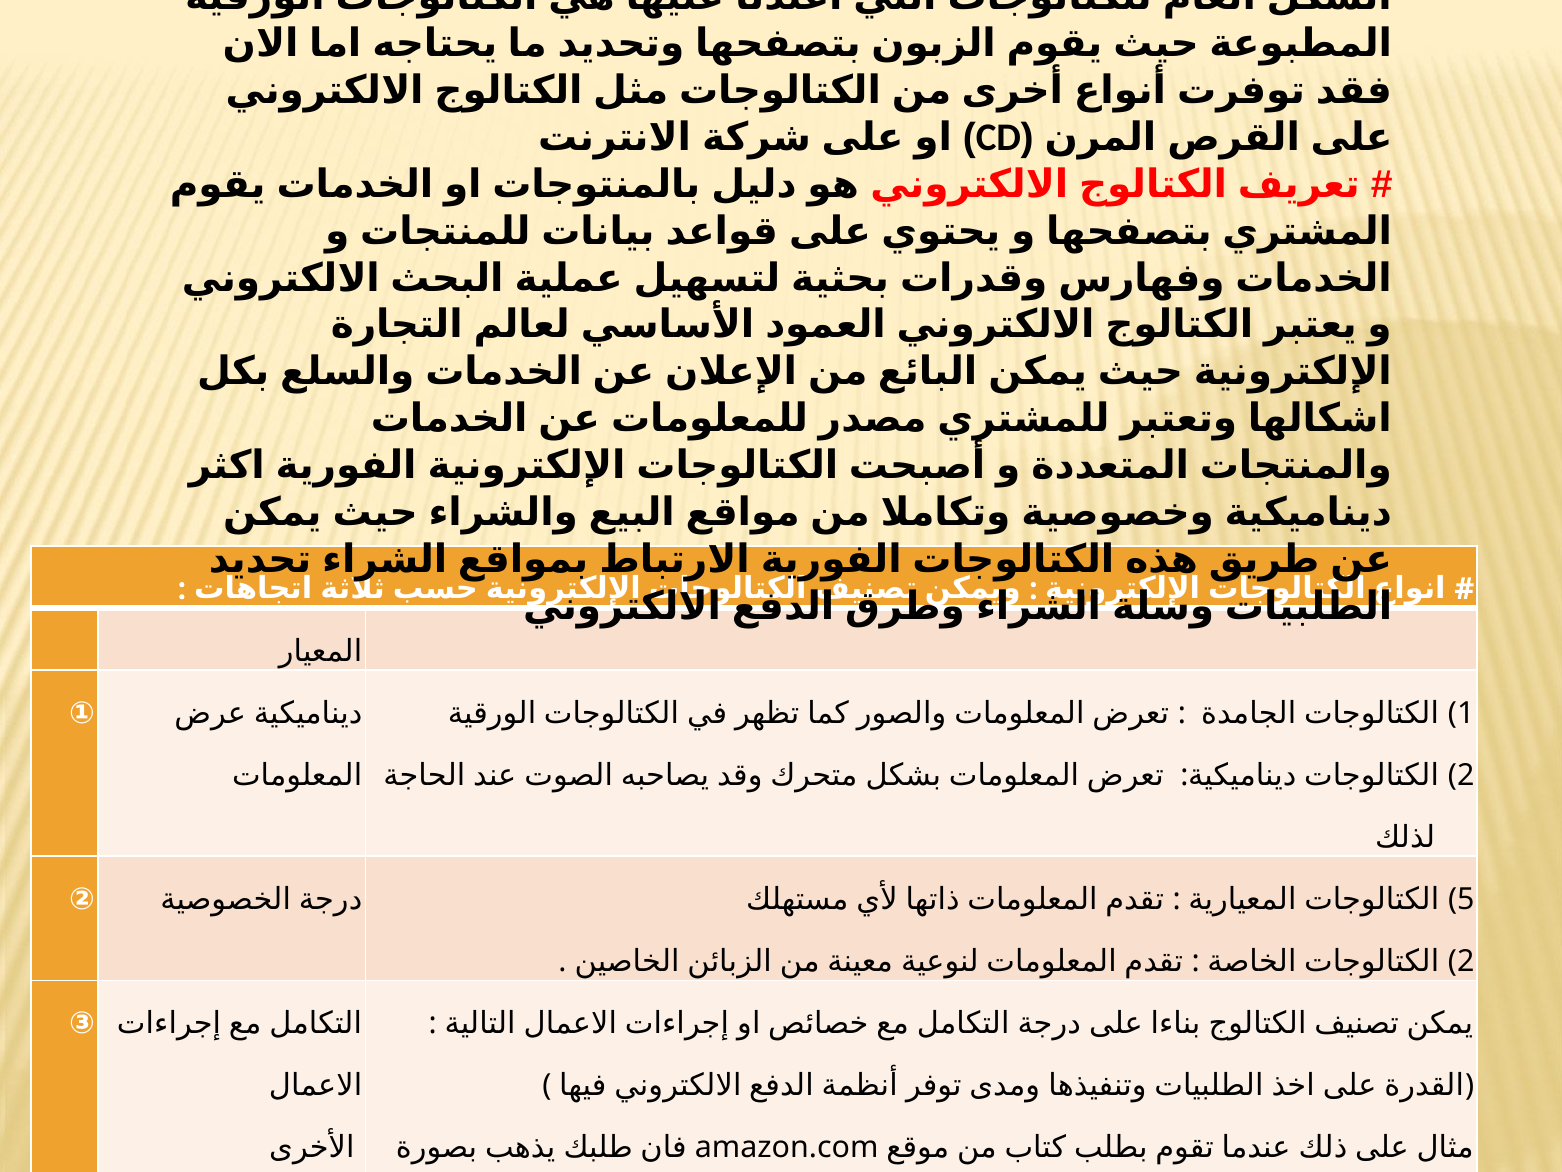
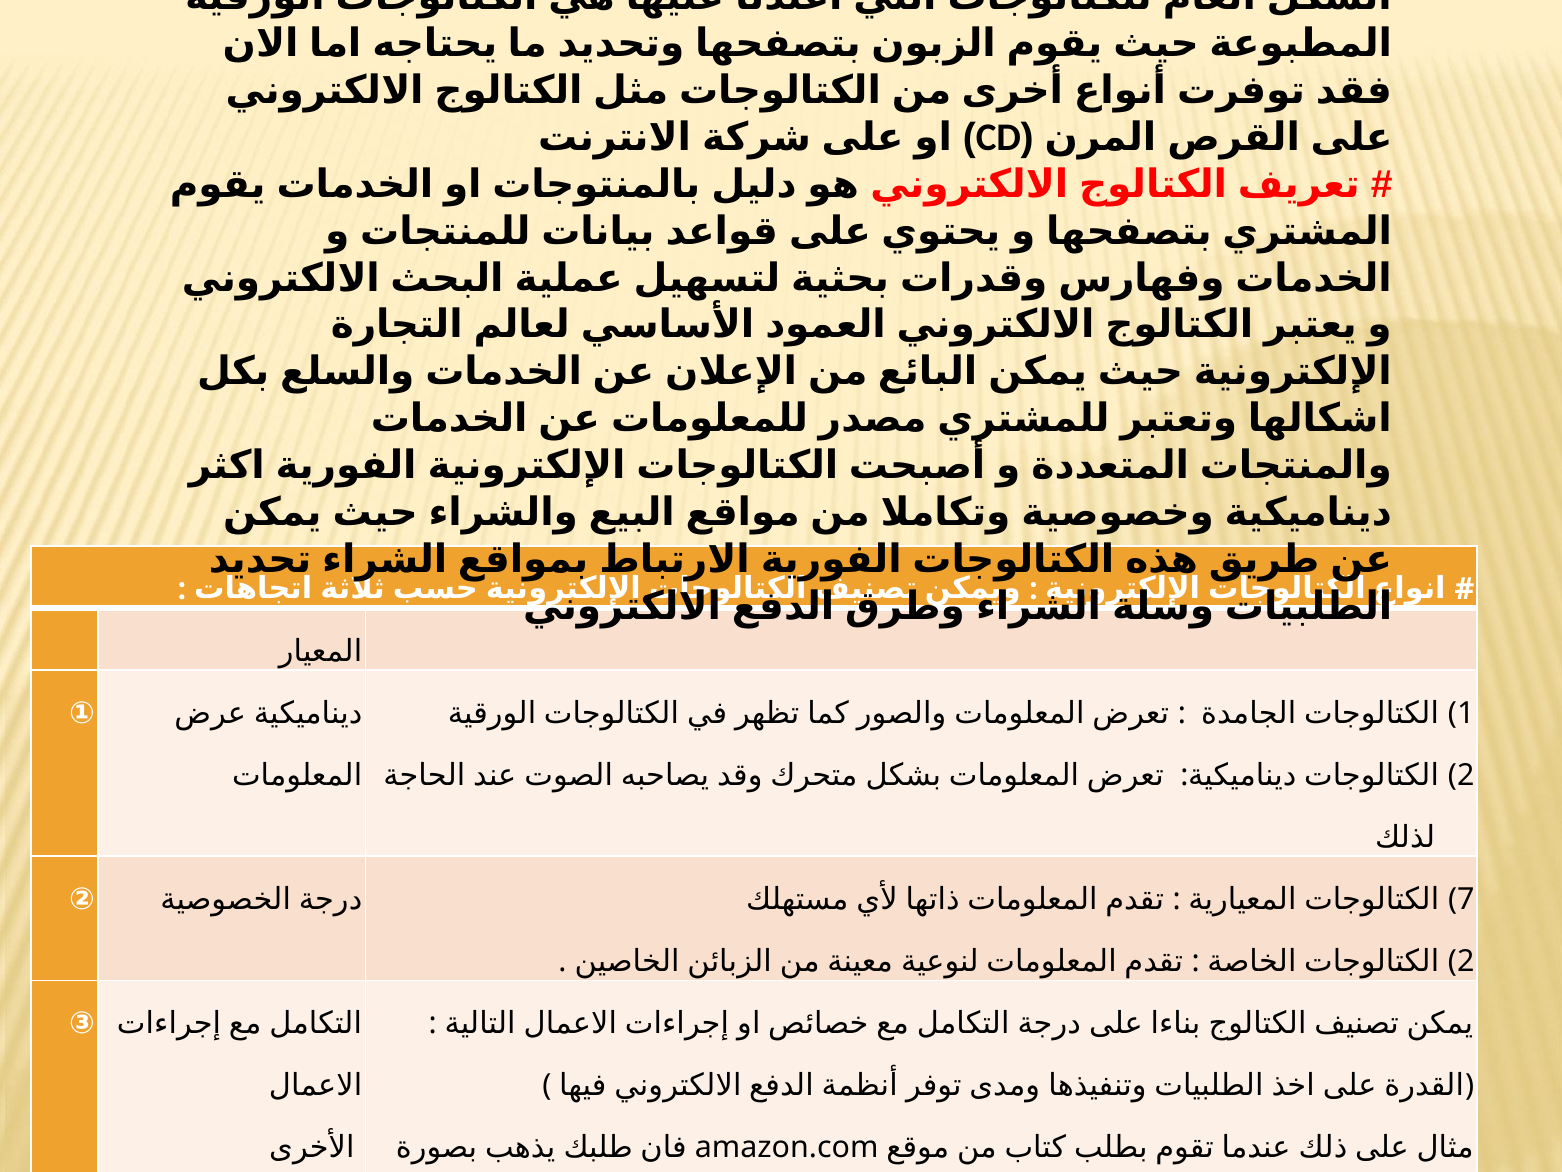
5: 5 -> 7 (1466, 899)
